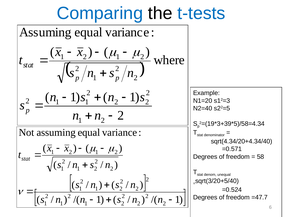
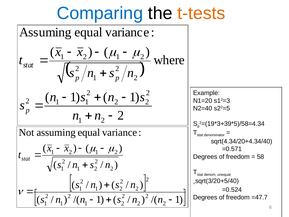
t-tests colour: blue -> orange (201, 13)
